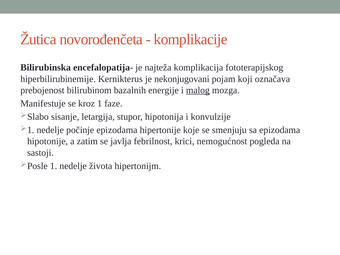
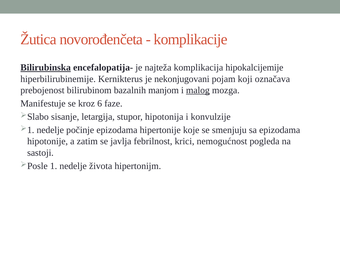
Bilirubinska underline: none -> present (46, 68)
fototerapijskog: fototerapijskog -> hipokalcijemije (254, 68)
energije: energije -> manjom (164, 90)
kroz 1: 1 -> 6 (100, 103)
